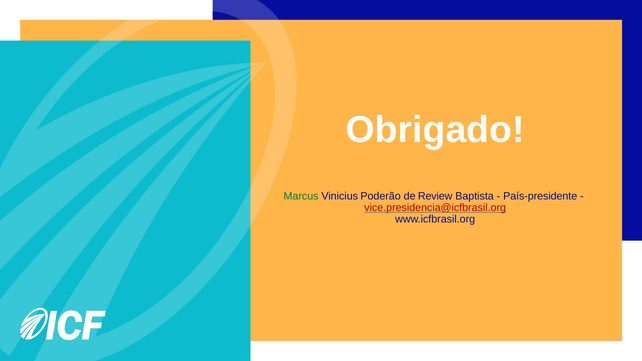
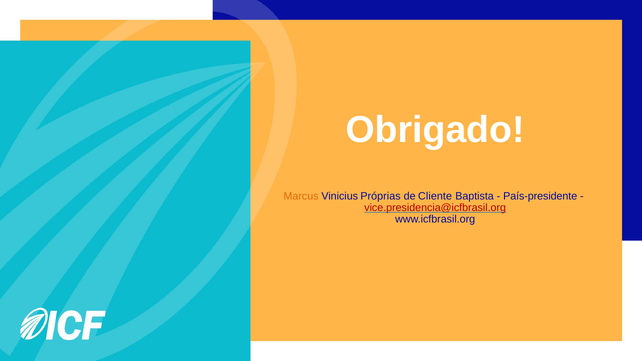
Marcus colour: green -> orange (301, 196)
Poderão: Poderão -> Próprias (381, 196)
Review: Review -> Cliente (435, 196)
